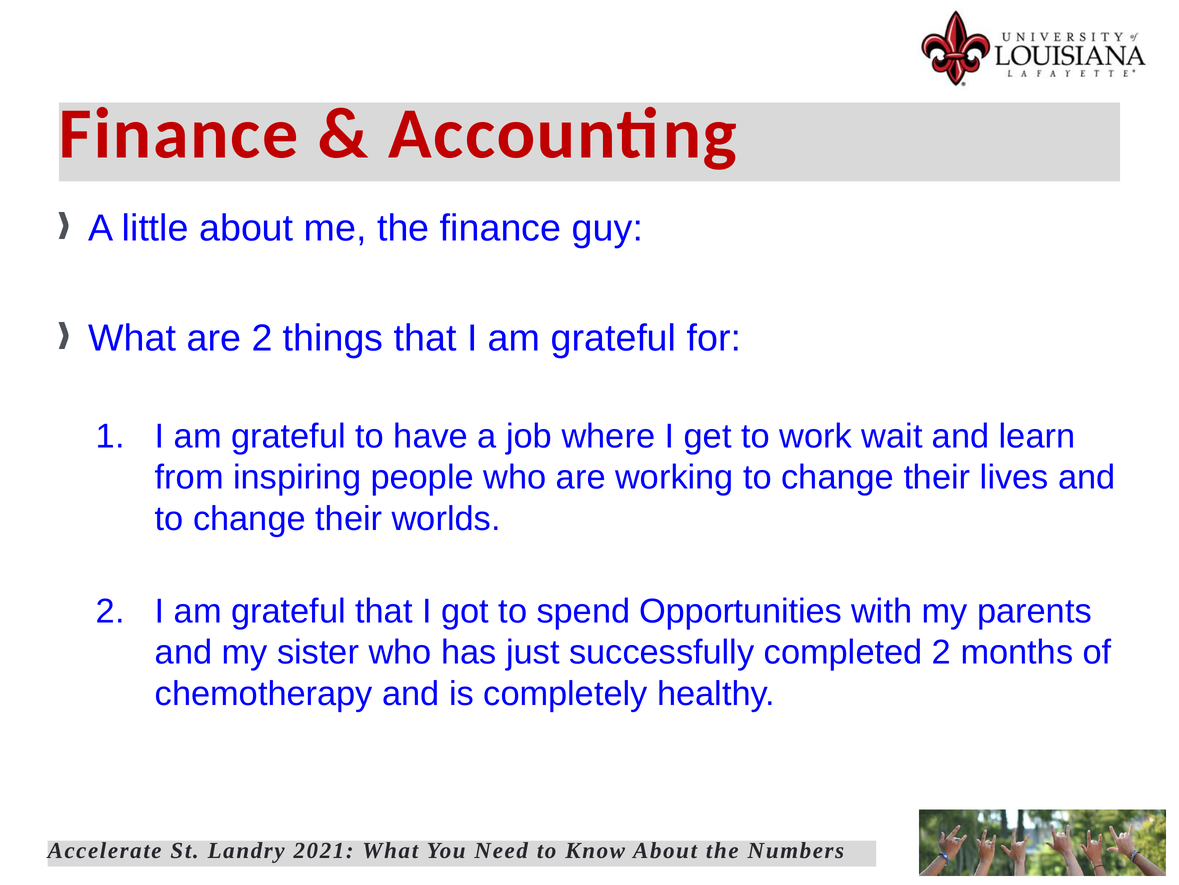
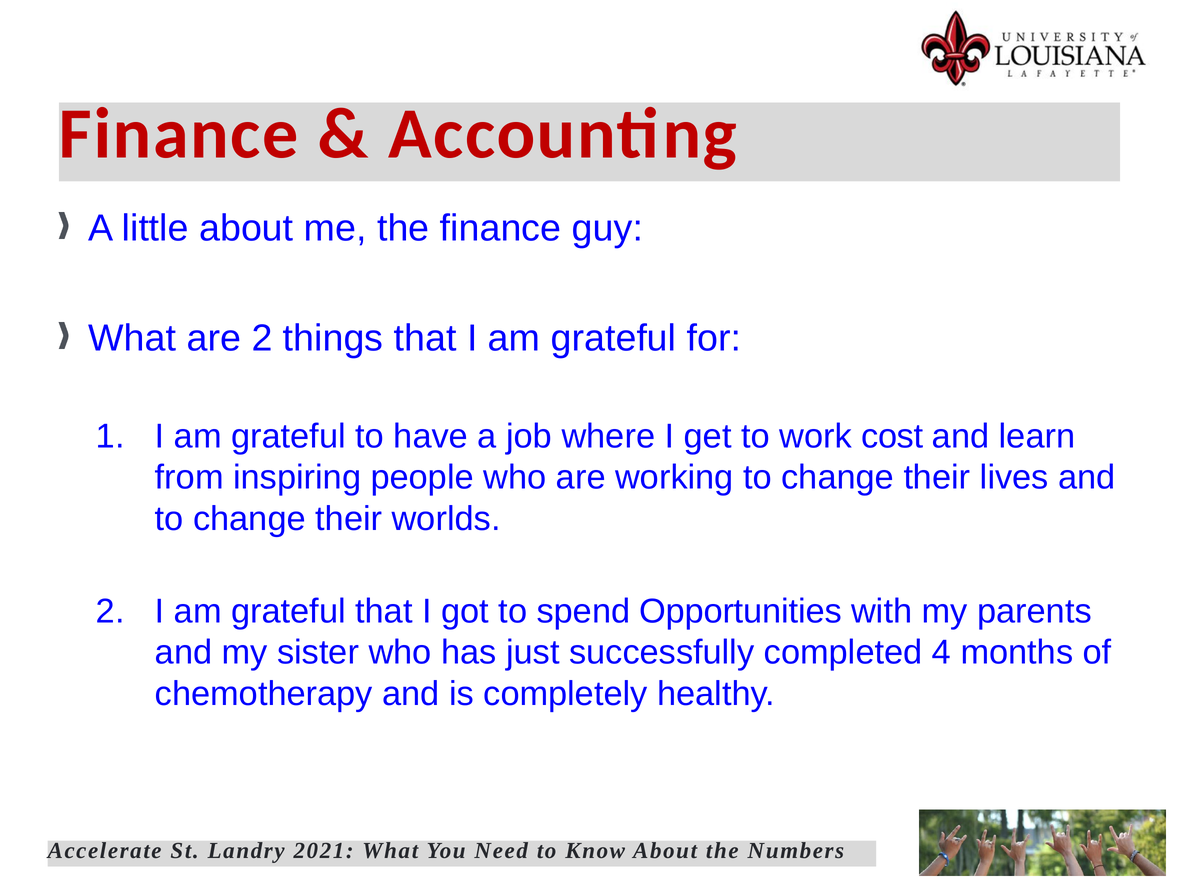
wait: wait -> cost (892, 436)
completed 2: 2 -> 4 (942, 652)
